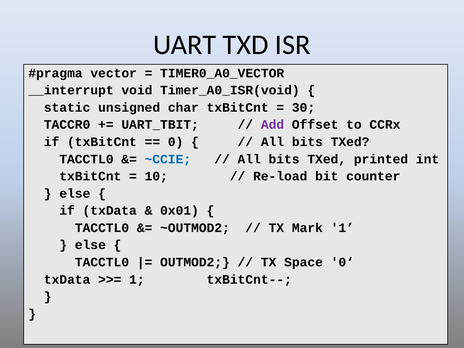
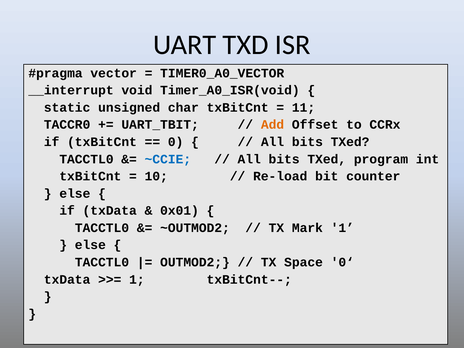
30: 30 -> 11 (304, 108)
Add colour: purple -> orange (273, 125)
printed: printed -> program (381, 159)
